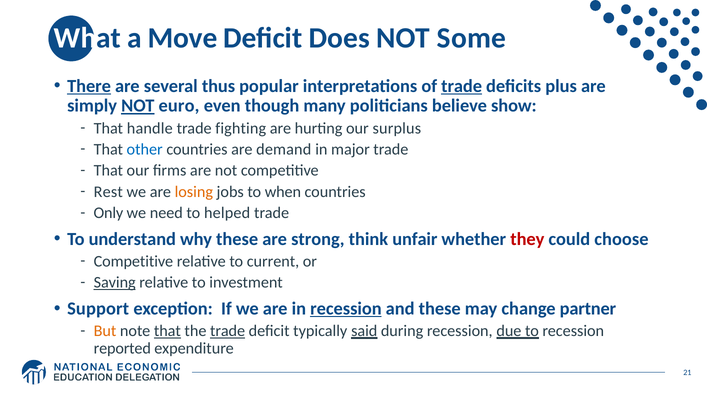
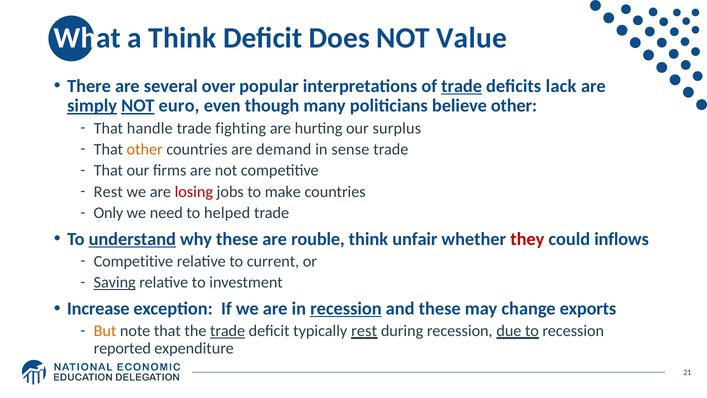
a Move: Move -> Think (182, 38)
Some: Some -> Value (472, 38)
There underline: present -> none (89, 86)
thus: thus -> over (219, 86)
plus: plus -> lack (561, 86)
simply underline: none -> present (92, 106)
believe show: show -> other (514, 106)
other colour: blue -> orange (145, 149)
major: major -> sense (350, 149)
losing colour: orange -> red (194, 192)
when: when -> make (283, 192)
understand underline: none -> present (132, 239)
strong: strong -> rouble (318, 239)
choose: choose -> inflows (622, 239)
Support: Support -> Increase (98, 308)
partner: partner -> exports (588, 308)
that underline: present -> none (167, 331)
typically said: said -> rest (364, 331)
